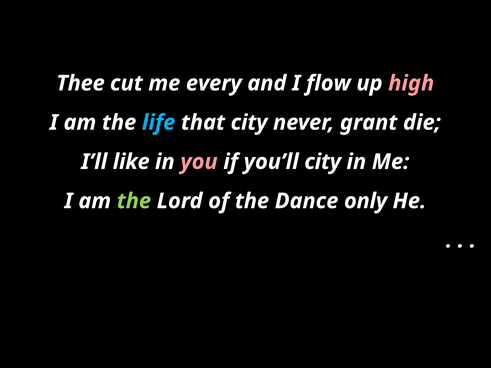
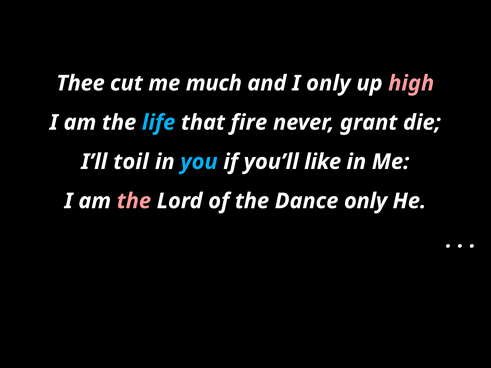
every: every -> much (214, 83)
I flow: flow -> only (328, 83)
that city: city -> fire (249, 123)
like: like -> toil (131, 162)
you colour: pink -> light blue (199, 162)
you’ll city: city -> like (323, 162)
the colour: light green -> pink (134, 201)
